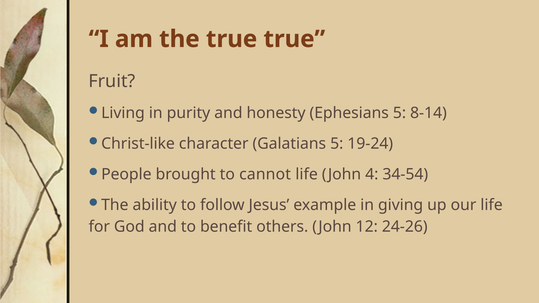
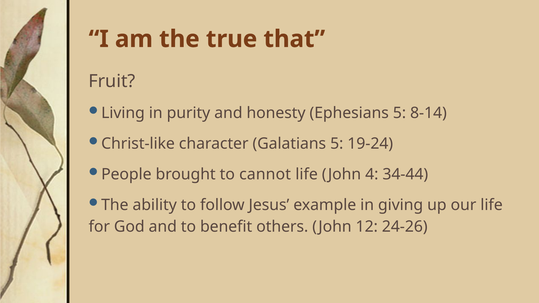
true true: true -> that (294, 39)
34-54: 34-54 -> 34-44 (405, 175)
